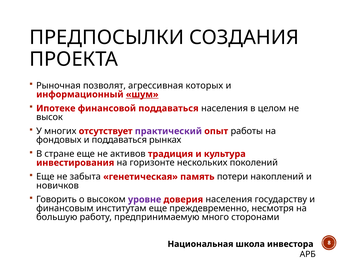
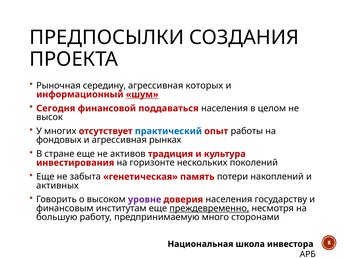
позволят: позволят -> середину (104, 86)
Ипотеке: Ипотеке -> Сегодня (56, 109)
практический colour: purple -> blue (168, 132)
и поддаваться: поддаваться -> агрессивная (119, 140)
новичков: новичков -> активных (57, 186)
преждевременно underline: none -> present (209, 209)
